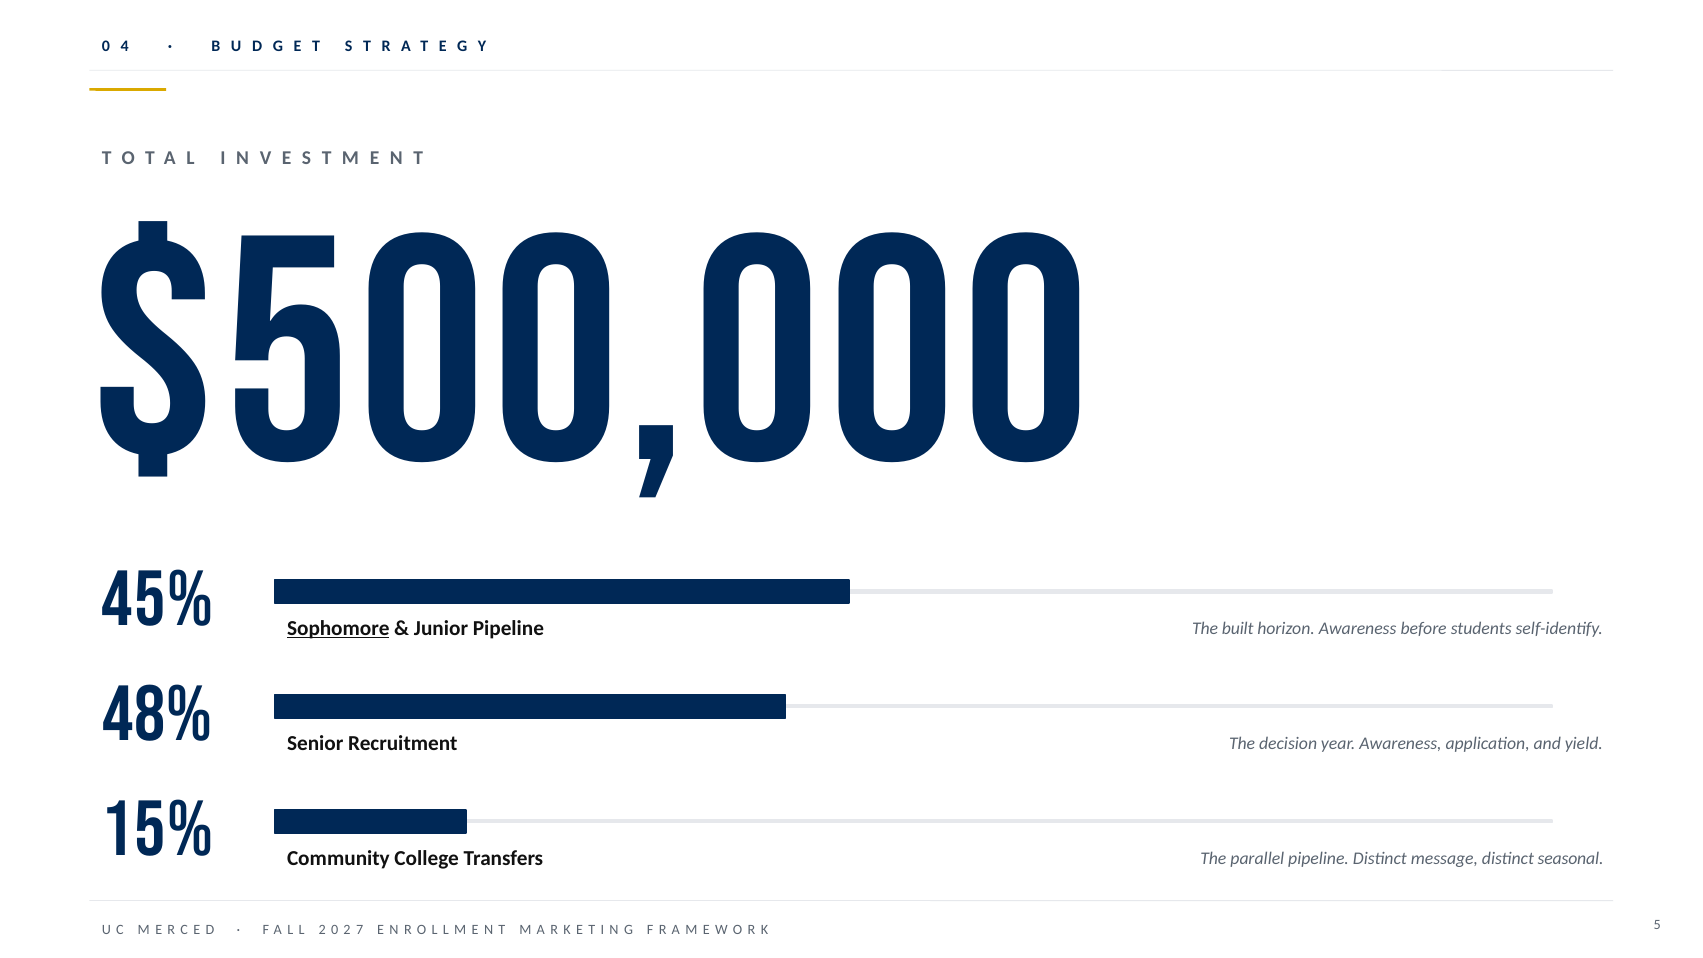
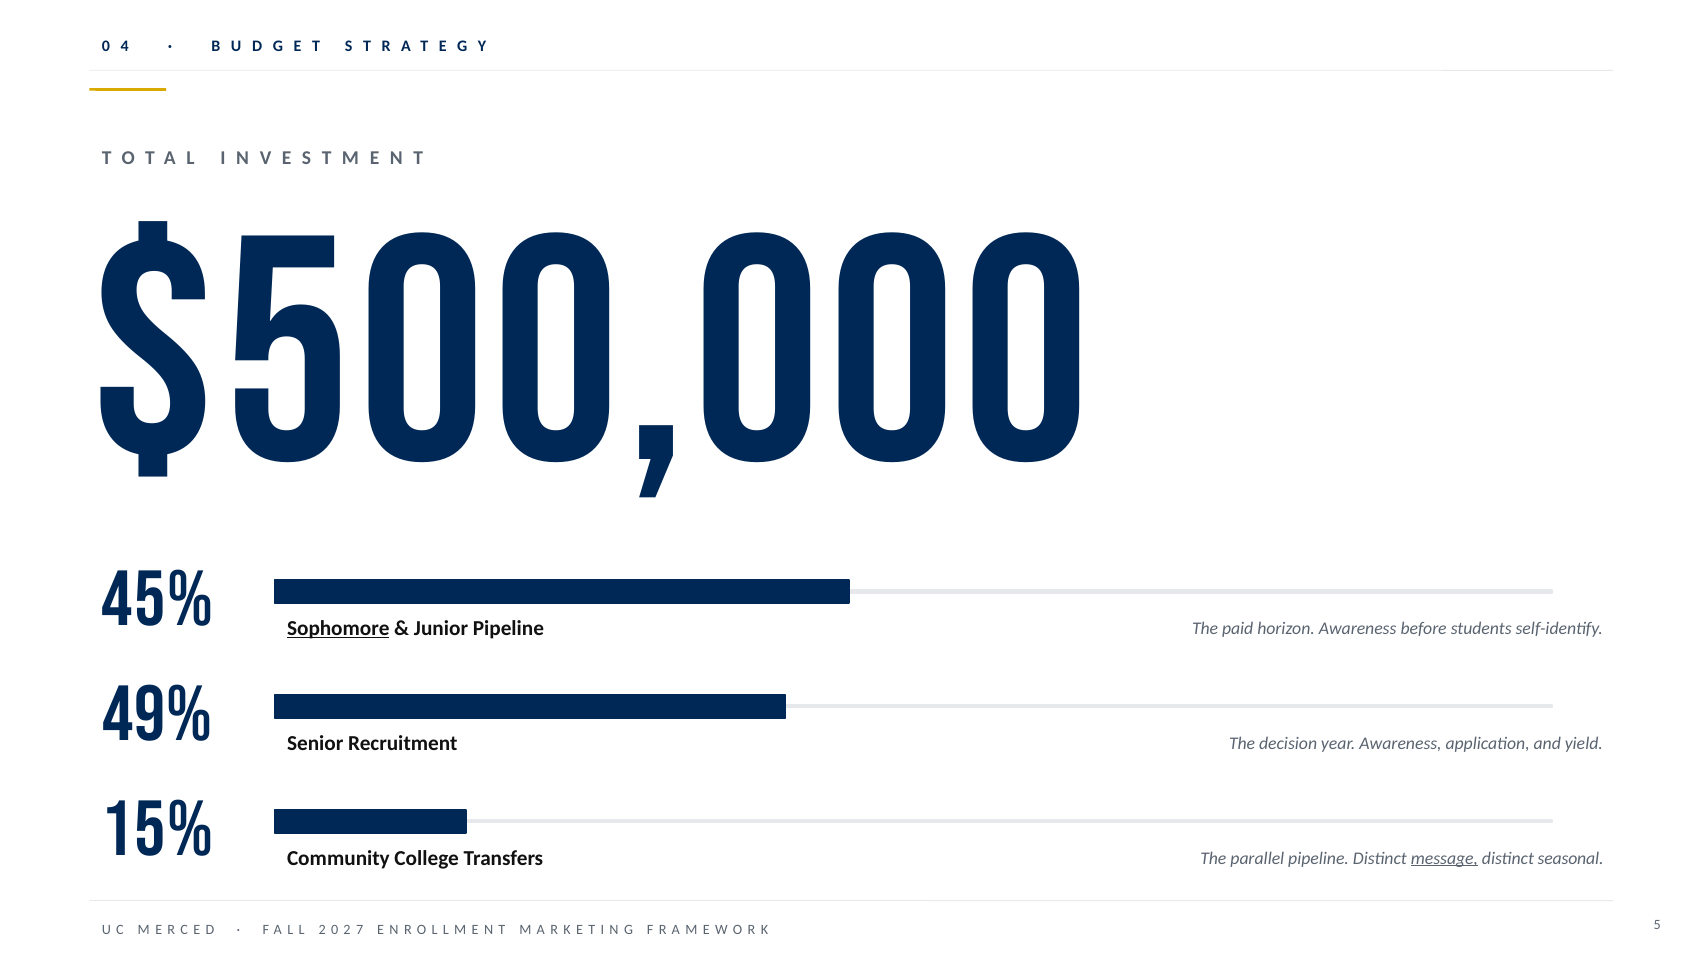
built: built -> paid (1238, 628)
48%: 48% -> 49% (157, 714)
message underline: none -> present (1444, 858)
